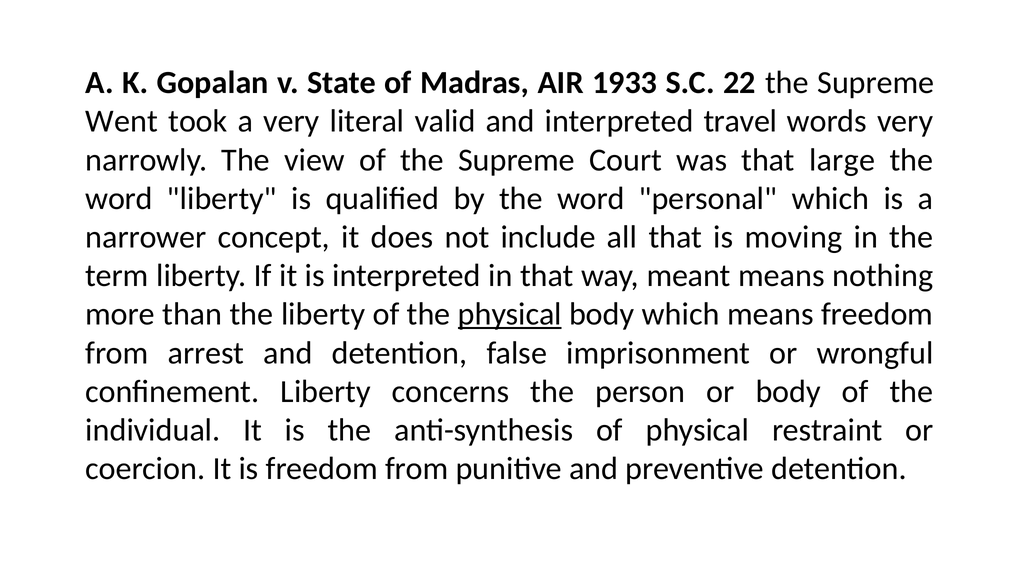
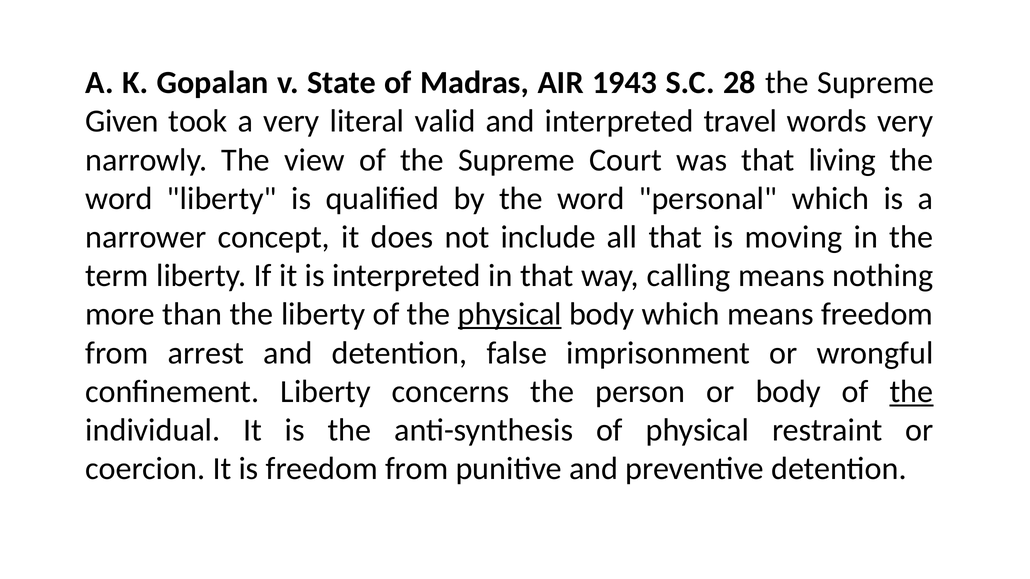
1933: 1933 -> 1943 (625, 83)
22: 22 -> 28 (739, 83)
Went: Went -> Given (122, 121)
large: large -> living (842, 160)
meant: meant -> calling (688, 276)
the underline: none -> present (911, 392)
